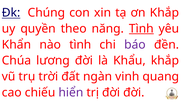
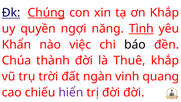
Chúng underline: none -> present (46, 13)
theo: theo -> ngợi (74, 29)
nào tình: tình -> việc (80, 45)
báo colour: purple -> black (135, 45)
lương: lương -> thành (53, 60)
Khẩu: Khẩu -> Thuê (129, 60)
